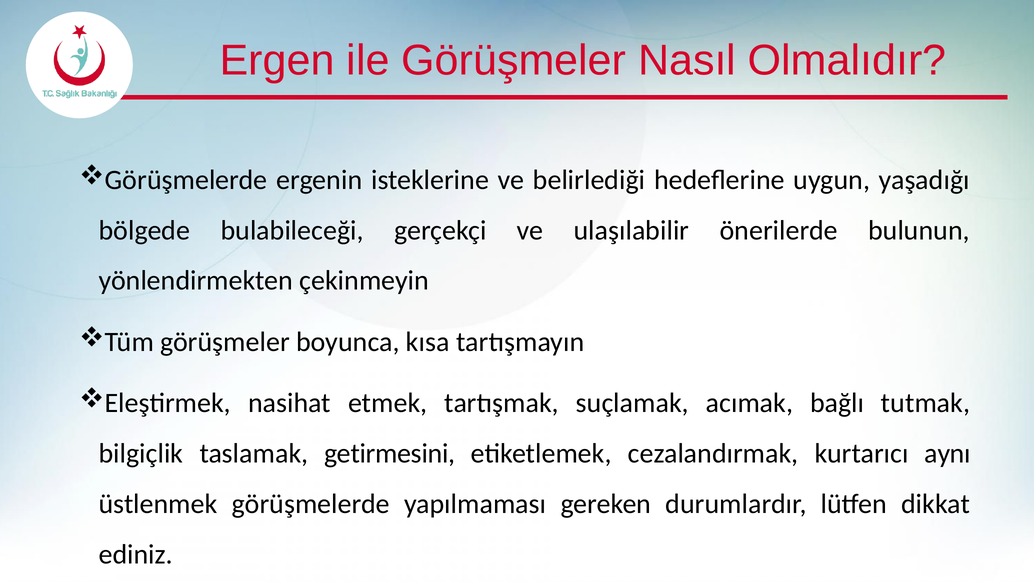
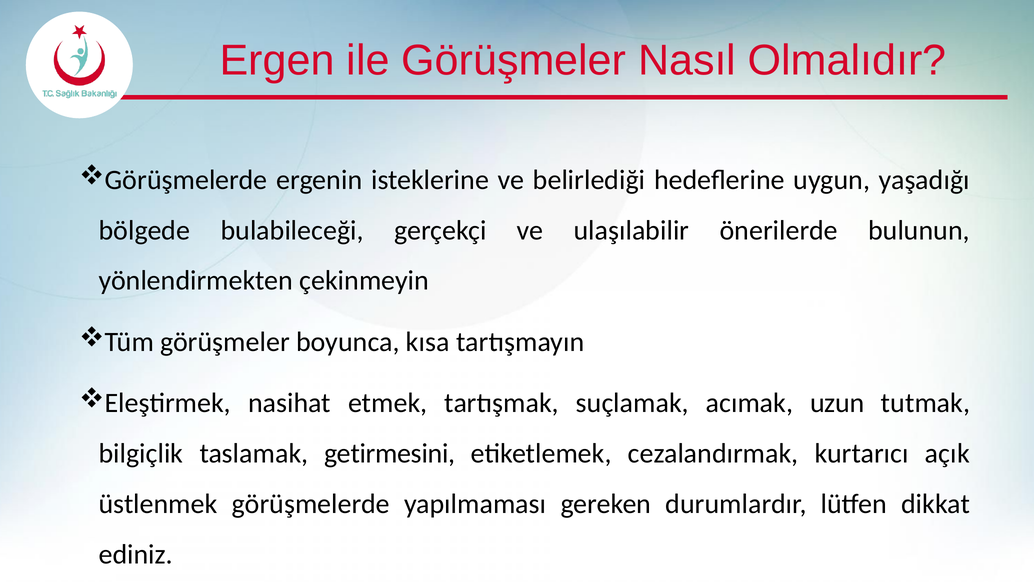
bağlı: bağlı -> uzun (837, 403)
aynı: aynı -> açık (947, 453)
